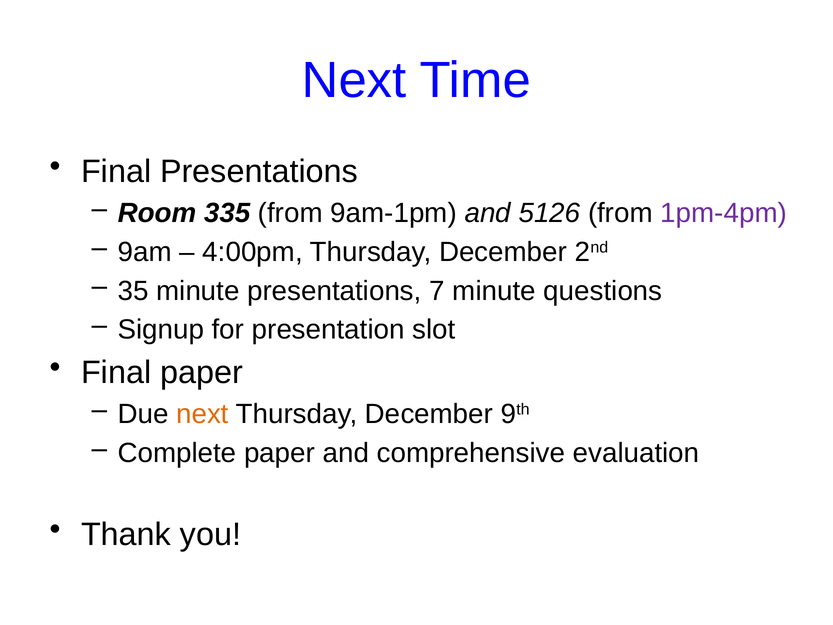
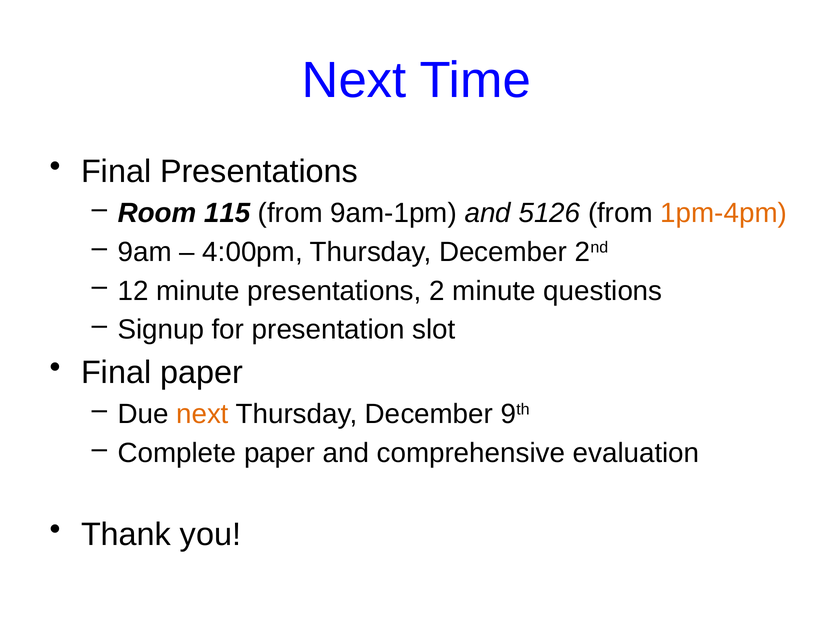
335: 335 -> 115 (227, 213)
1pm-4pm colour: purple -> orange (724, 213)
35: 35 -> 12 (133, 291)
7: 7 -> 2 (437, 291)
